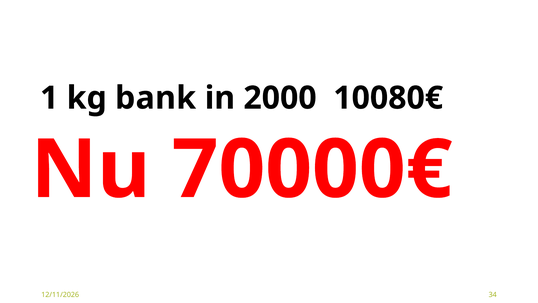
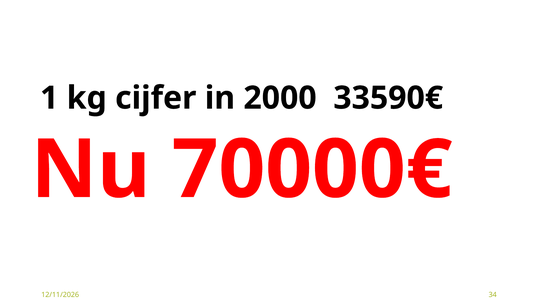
bank: bank -> cijfer (156, 98)
10080€: 10080€ -> 33590€ (388, 98)
